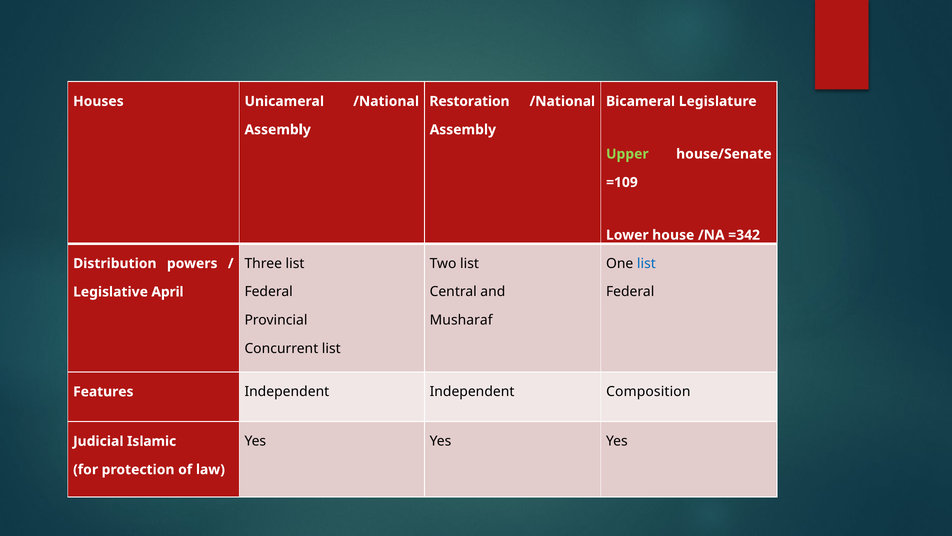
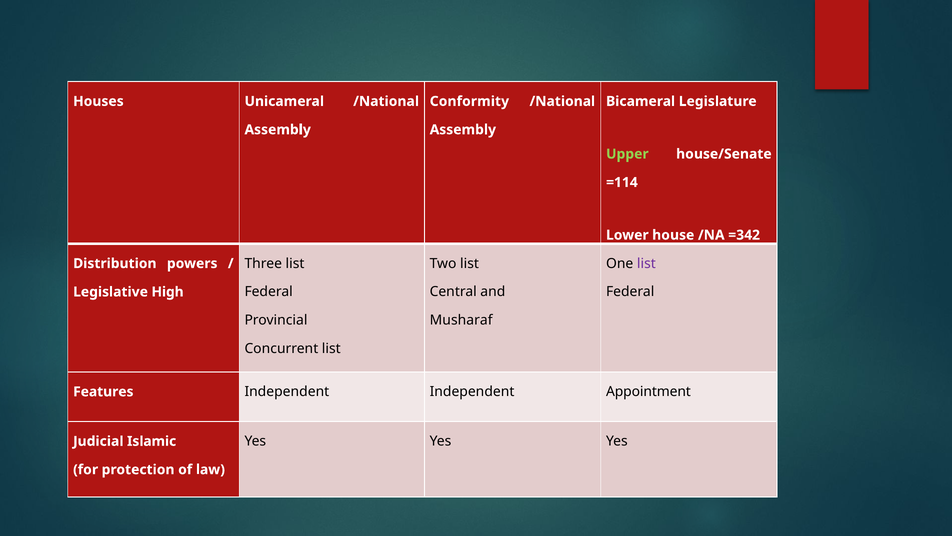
Restoration: Restoration -> Conformity (469, 101)
=109: =109 -> =114 (622, 182)
list colour: blue -> purple (646, 263)
April: April -> High (168, 292)
Composition: Composition -> Appointment (648, 391)
